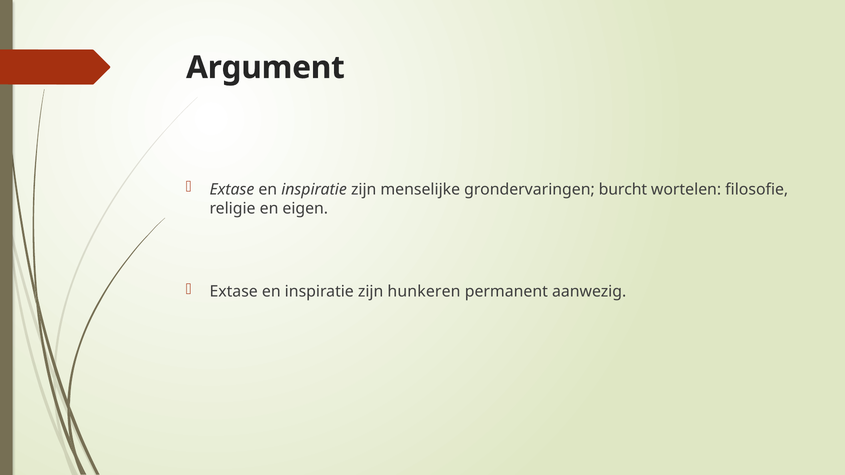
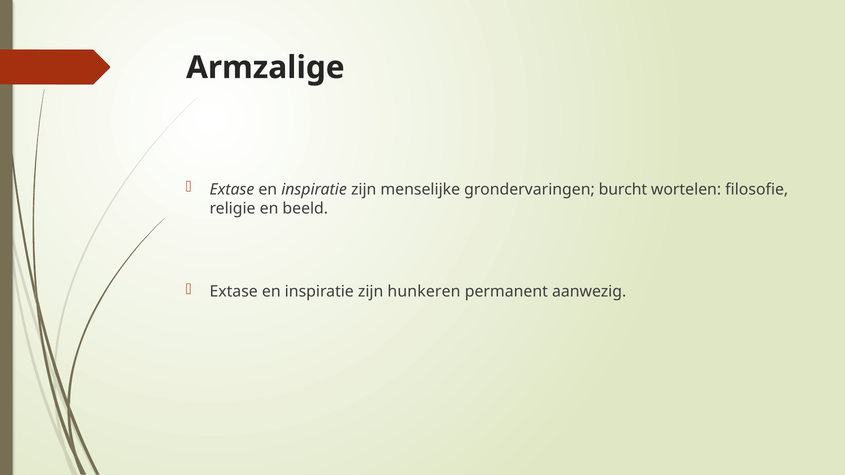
Argument: Argument -> Armzalige (265, 68)
eigen: eigen -> beeld (305, 208)
